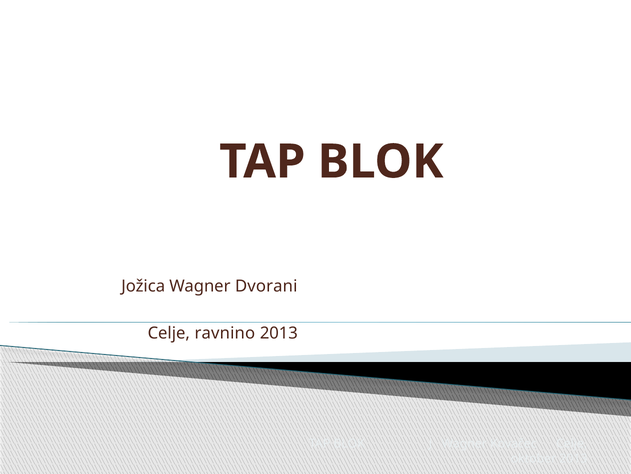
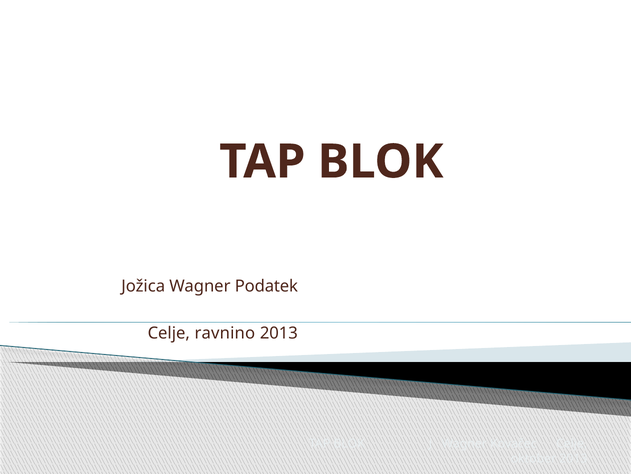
Dvorani: Dvorani -> Podatek (266, 286)
